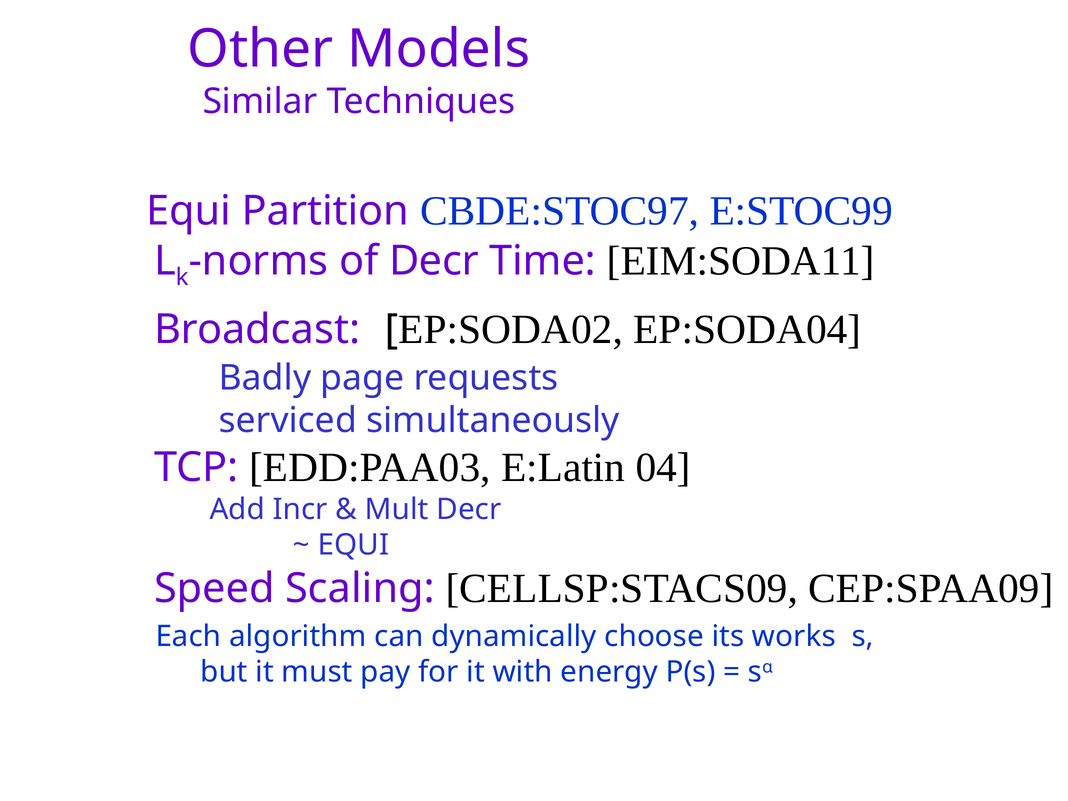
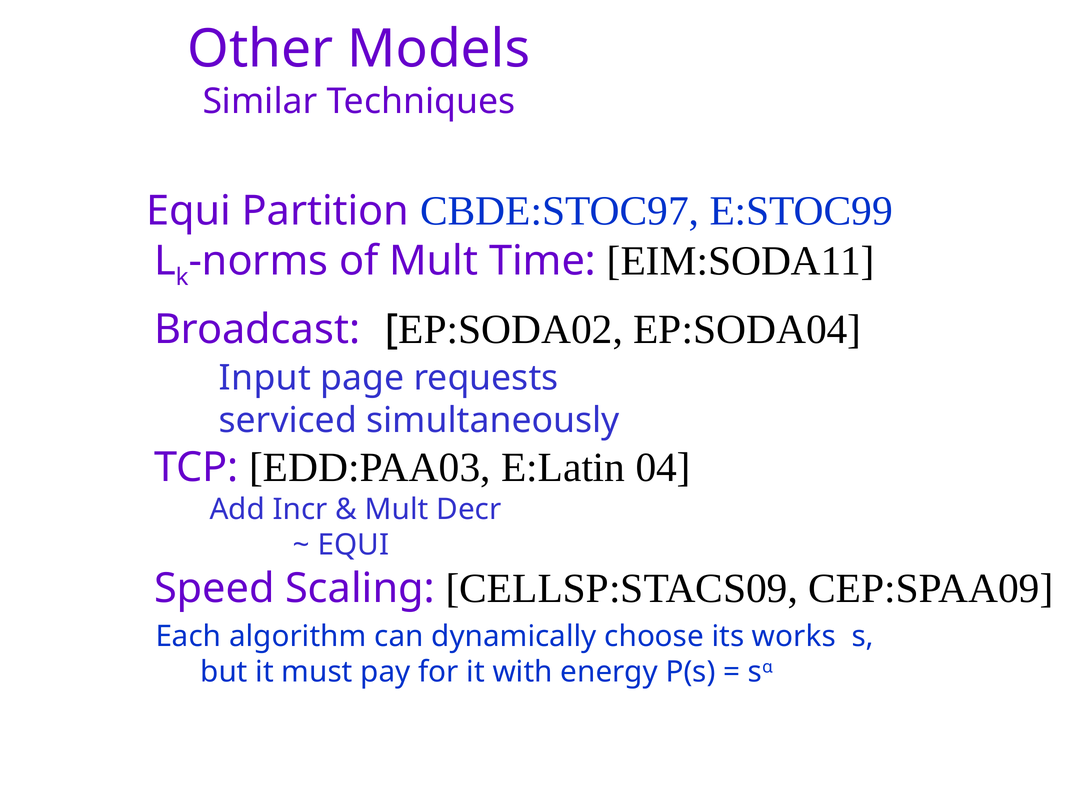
of Decr: Decr -> Mult (434, 261)
Badly: Badly -> Input (265, 378)
